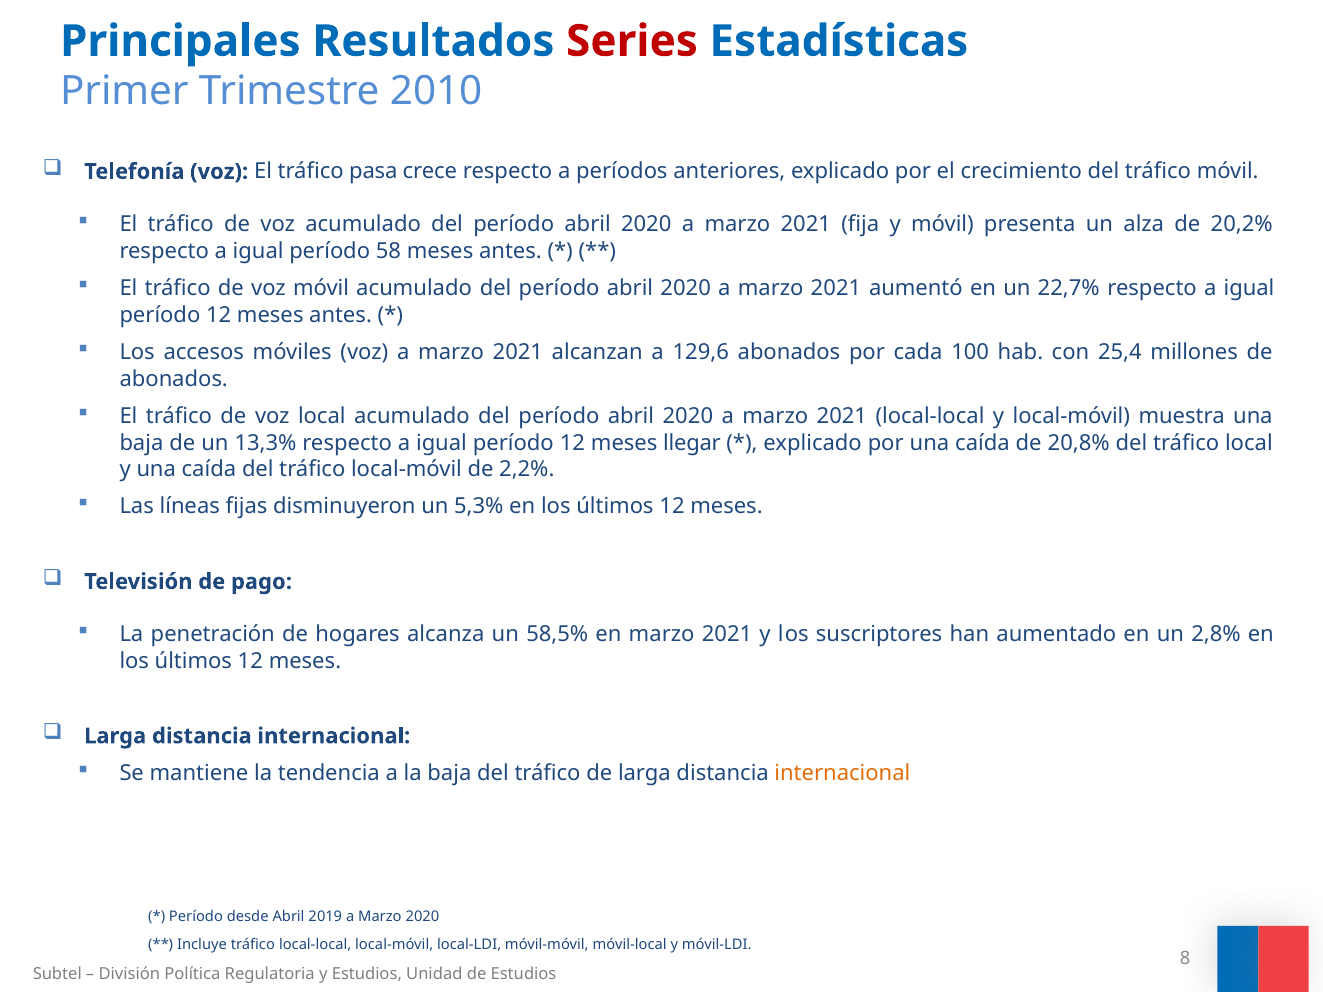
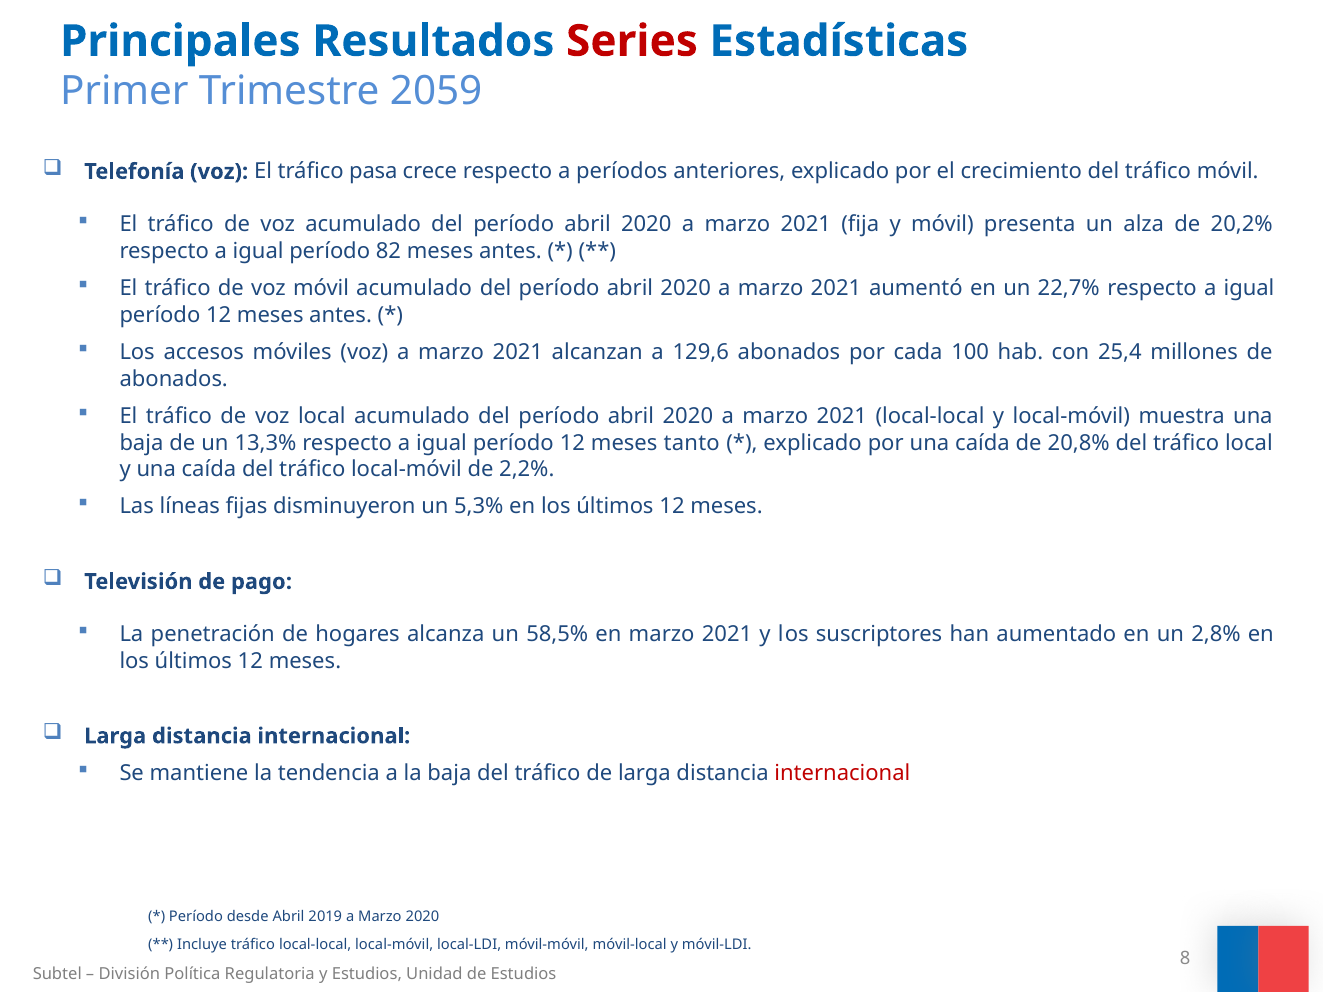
2010: 2010 -> 2059 (436, 92)
58: 58 -> 82 (388, 251)
llegar: llegar -> tanto (692, 443)
internacional colour: orange -> red (842, 774)
